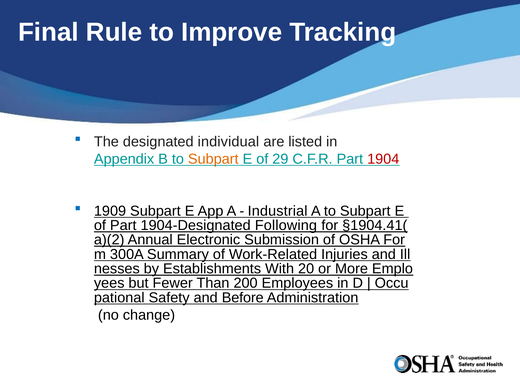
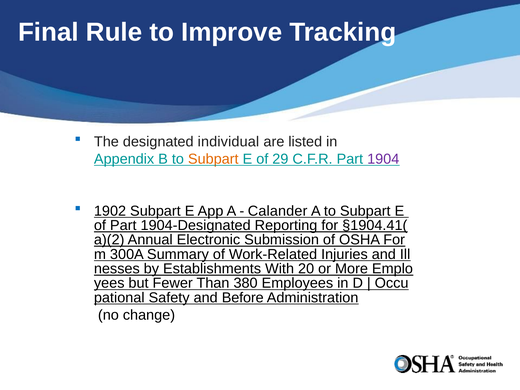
1904 colour: red -> purple (383, 159)
1909: 1909 -> 1902 (110, 211)
Industrial: Industrial -> Calander (278, 211)
Following: Following -> Reporting (286, 225)
200: 200 -> 380 (246, 283)
